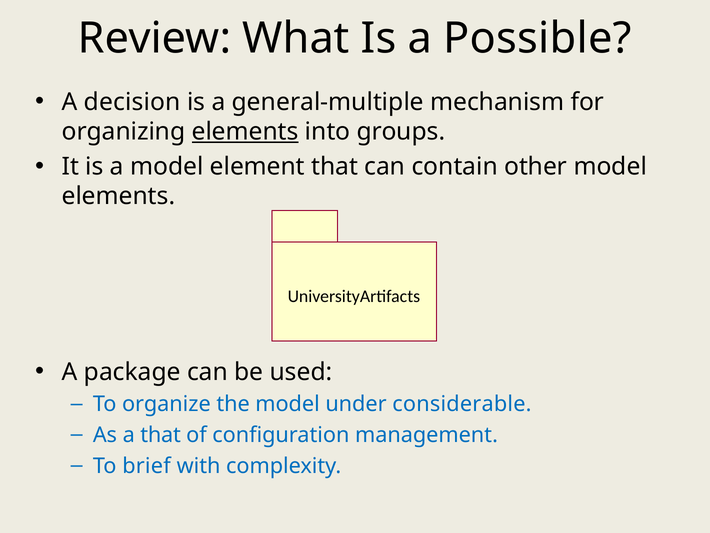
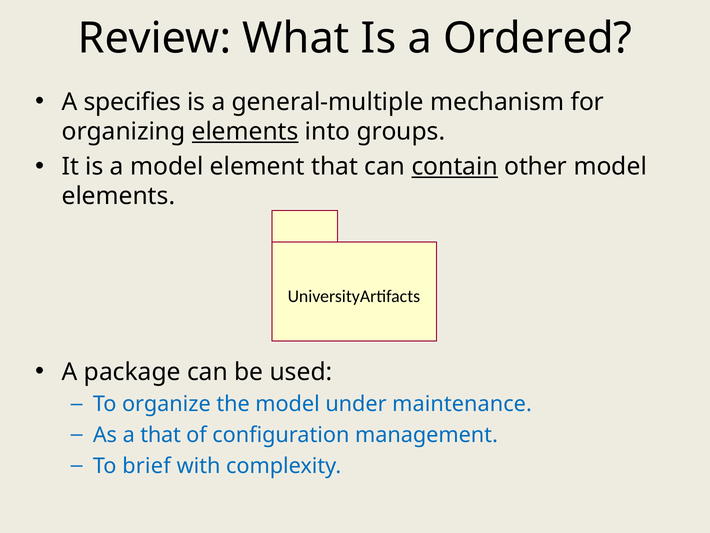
Possible: Possible -> Ordered (538, 39)
decision: decision -> specifies (132, 102)
contain underline: none -> present (455, 166)
considerable: considerable -> maintenance (462, 404)
